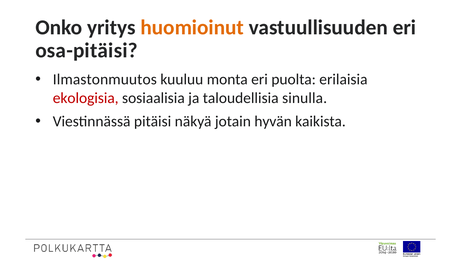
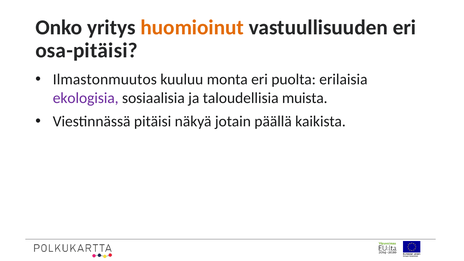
ekologisia colour: red -> purple (86, 98)
sinulla: sinulla -> muista (305, 98)
hyvän: hyvän -> päällä (273, 122)
